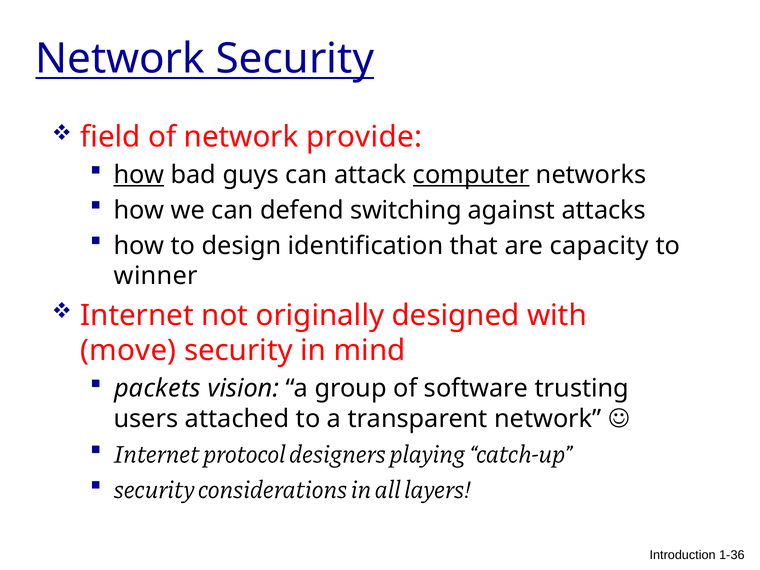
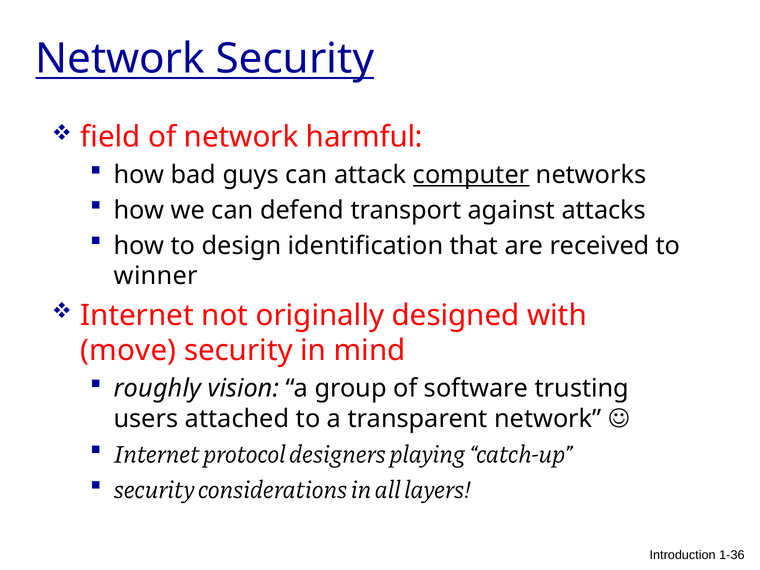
provide: provide -> harmful (364, 137)
how underline: present -> none (139, 175)
switching: switching -> transport (406, 210)
capacity: capacity -> received (599, 246)
packets: packets -> roughly (157, 388)
